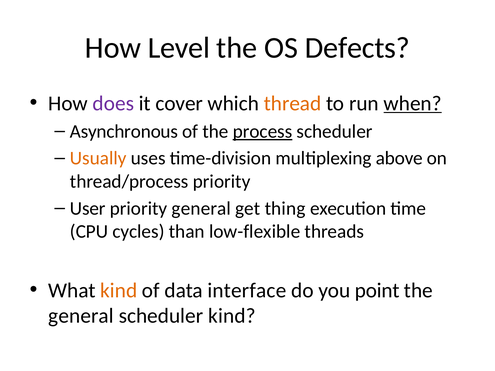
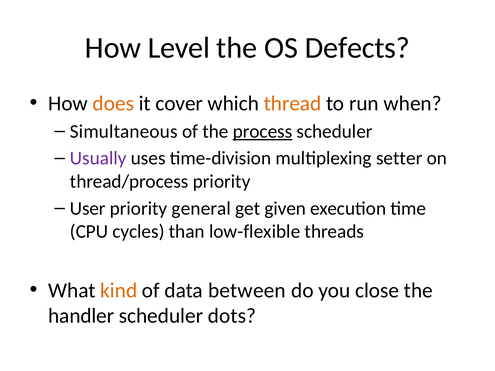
does colour: purple -> orange (113, 103)
when underline: present -> none (413, 103)
Asynchronous: Asynchronous -> Simultaneous (124, 131)
Usually colour: orange -> purple (98, 158)
above: above -> setter (399, 158)
thing: thing -> given (285, 209)
interface: interface -> between (247, 291)
point: point -> close (377, 291)
general: general -> handler (81, 316)
scheduler kind: kind -> dots (232, 316)
